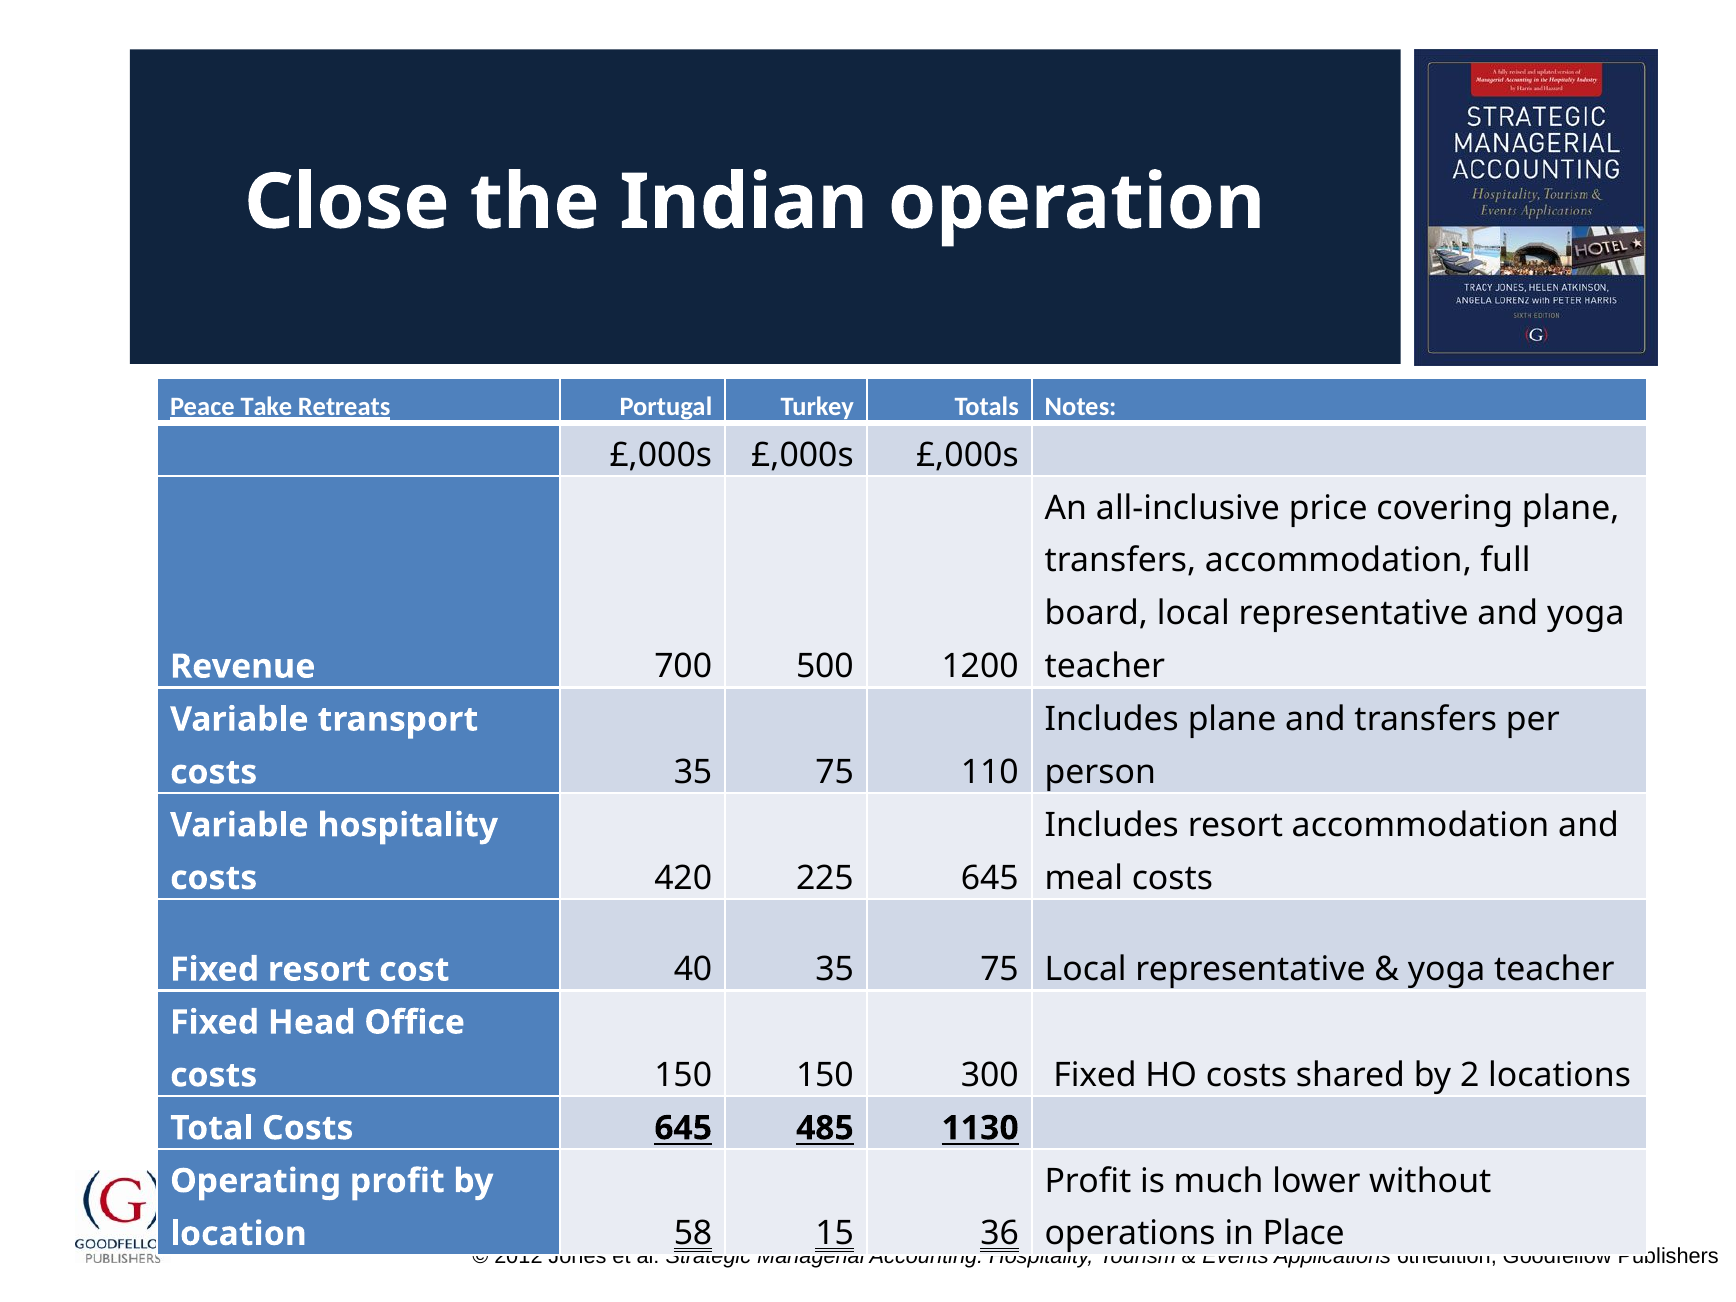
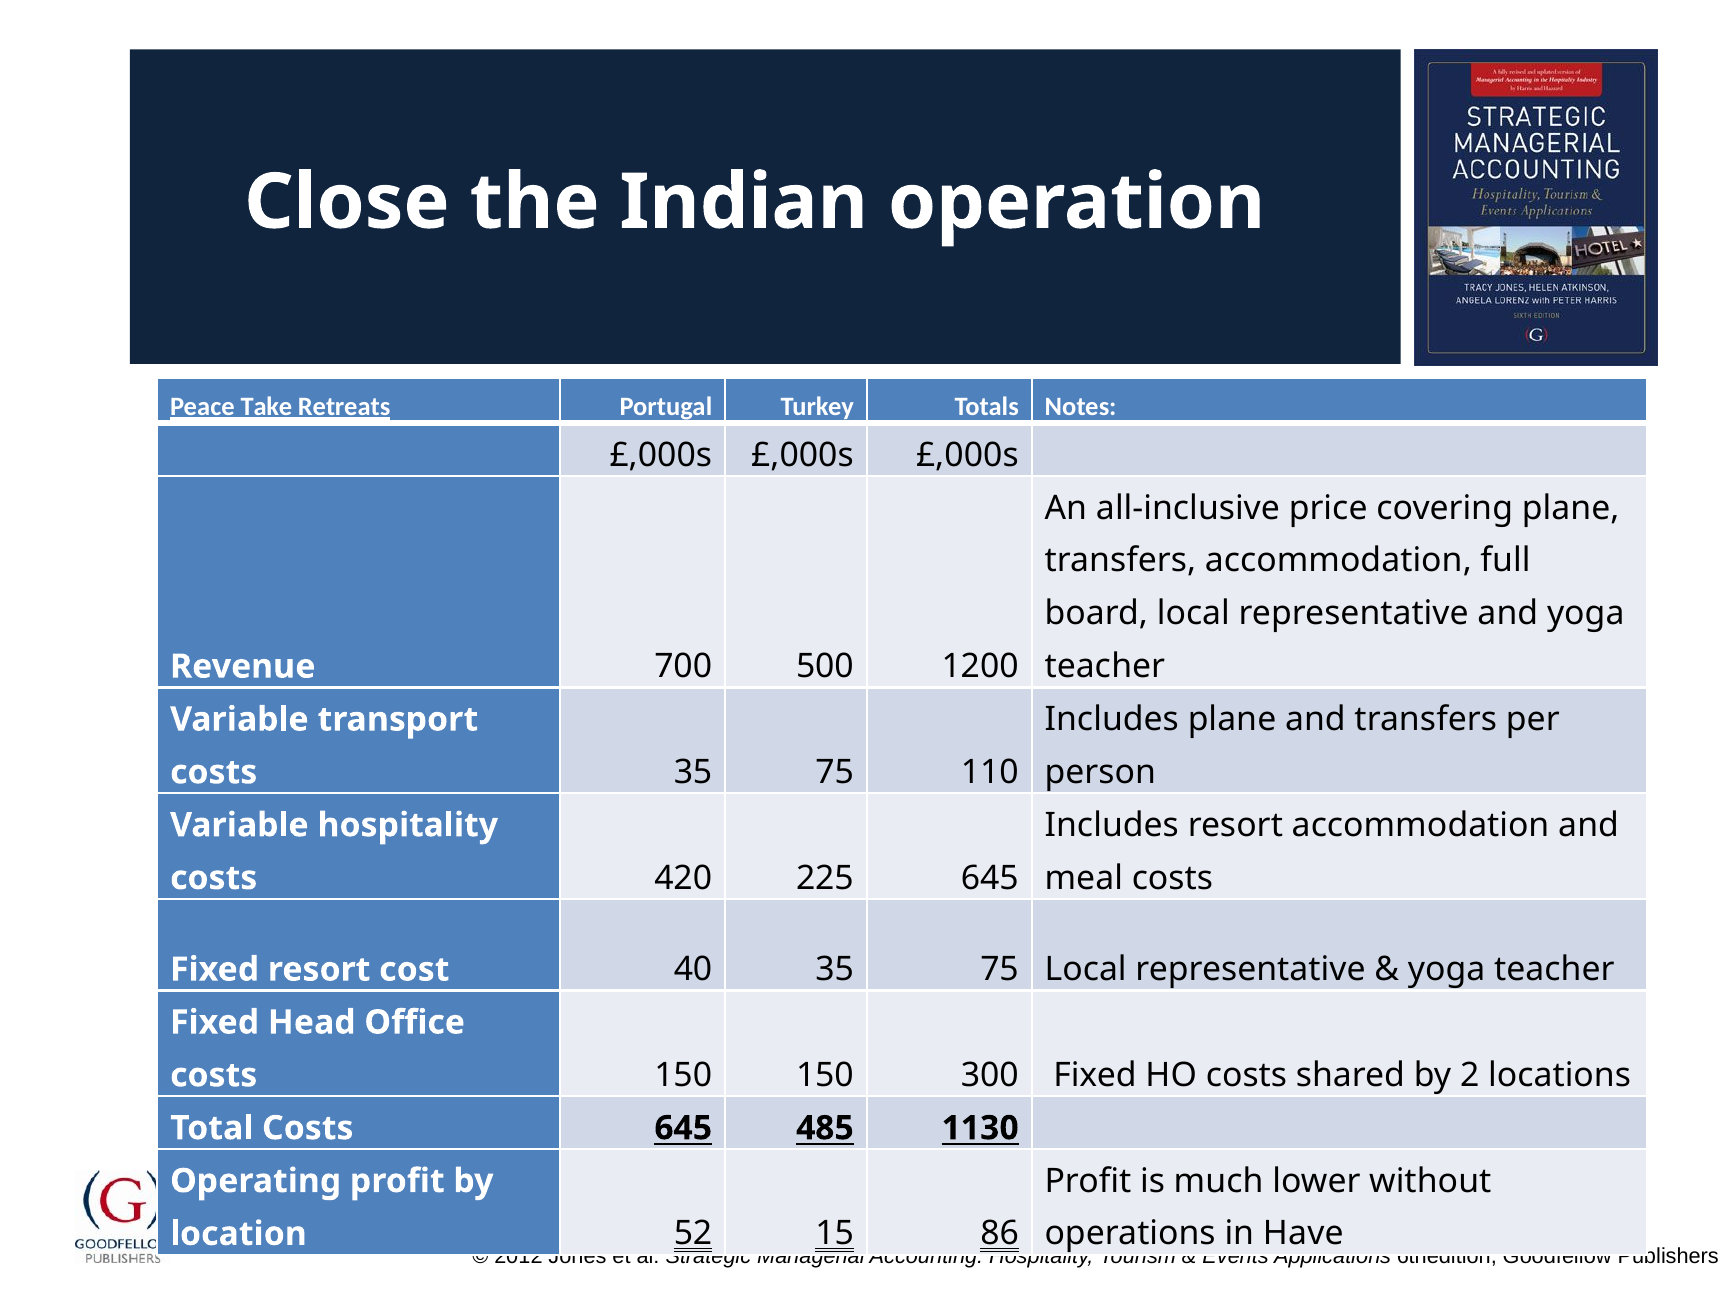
Place: Place -> Have (1303, 1234)
58: 58 -> 52 (693, 1234)
36: 36 -> 86 (1000, 1234)
